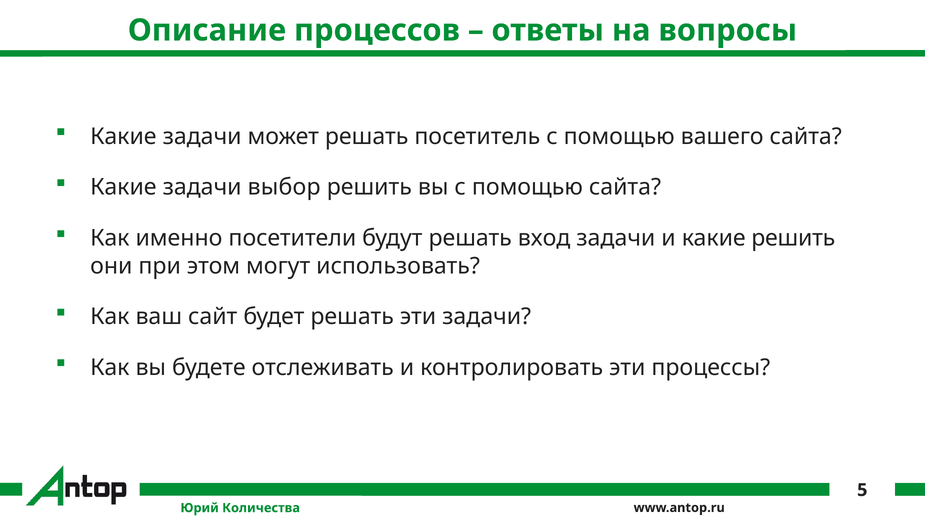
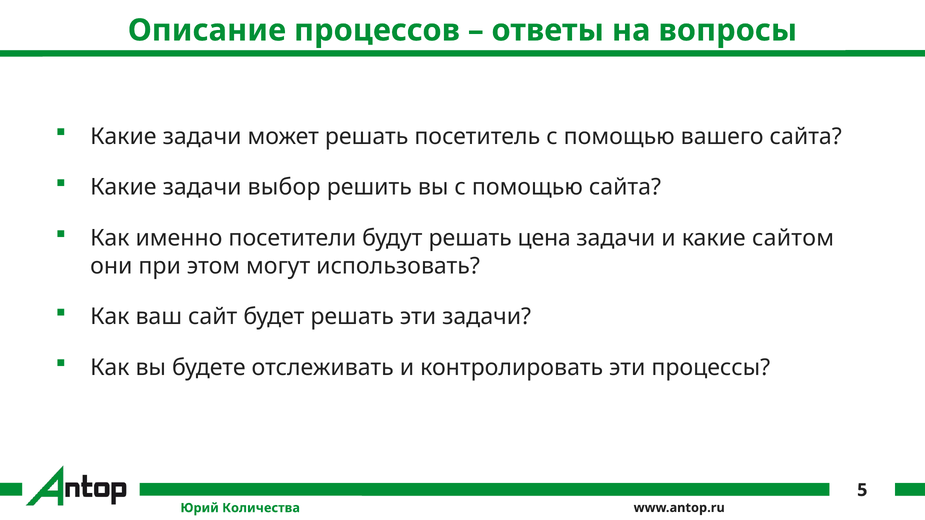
вход: вход -> цена (544, 238)
какие решить: решить -> сайтом (793, 238)
